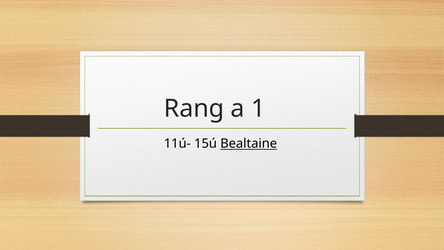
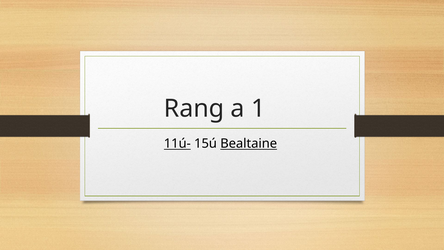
11ú- underline: none -> present (177, 144)
